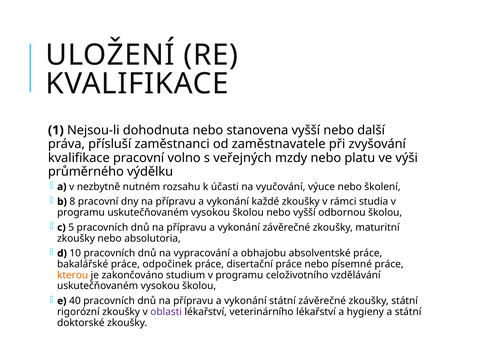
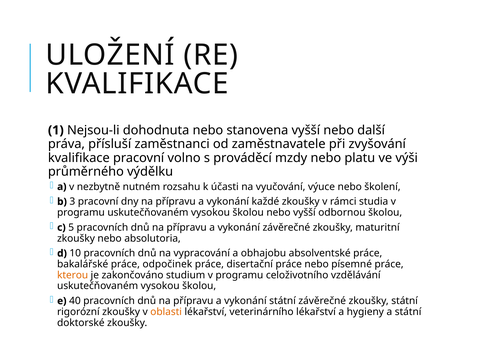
veřejných: veřejných -> prováděcí (243, 158)
8: 8 -> 3 (72, 202)
oblasti colour: purple -> orange (166, 312)
